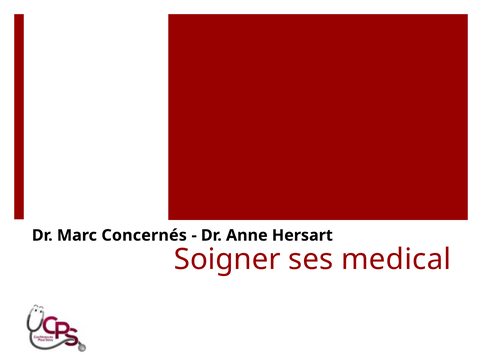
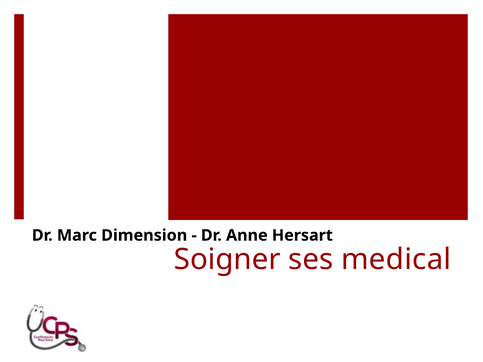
Concernés: Concernés -> Dimension (144, 236)
